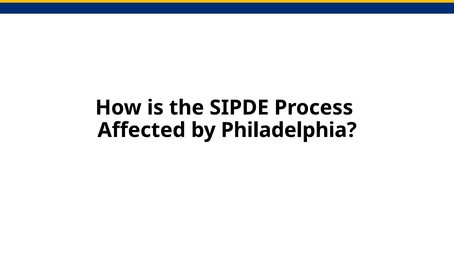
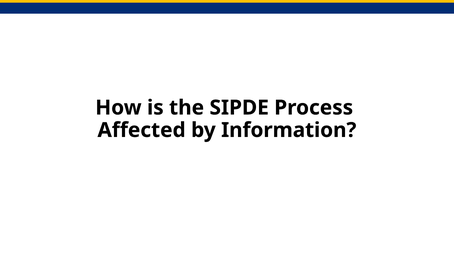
Philadelphia: Philadelphia -> Information (289, 130)
